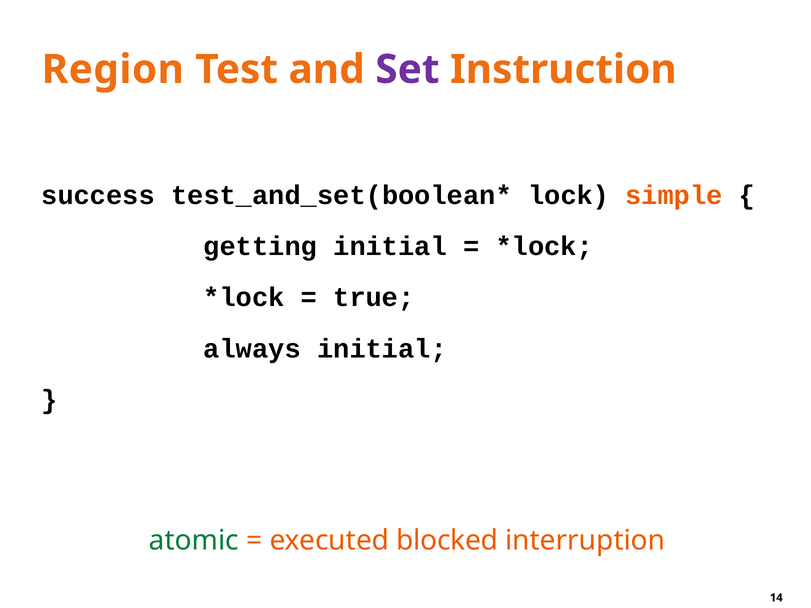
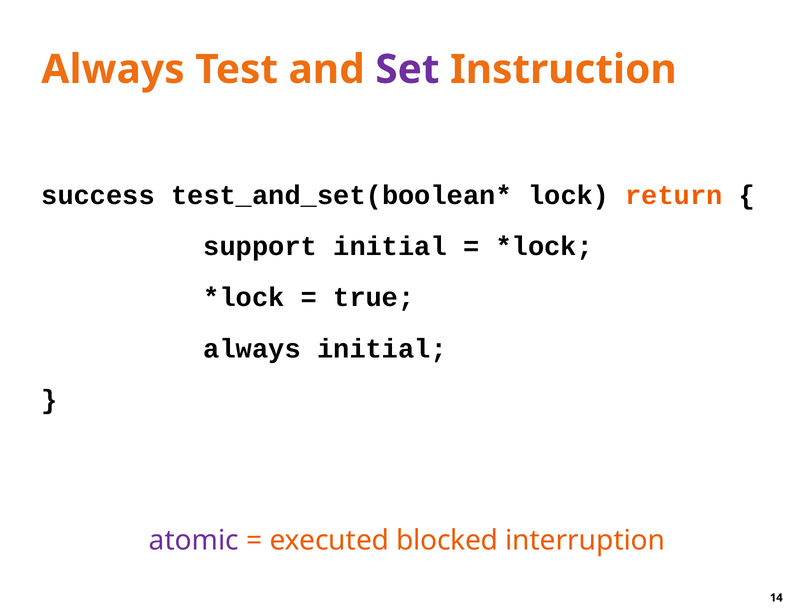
Region: Region -> Always (113, 70)
simple: simple -> return (674, 195)
getting: getting -> support (260, 247)
atomic colour: green -> purple (194, 541)
